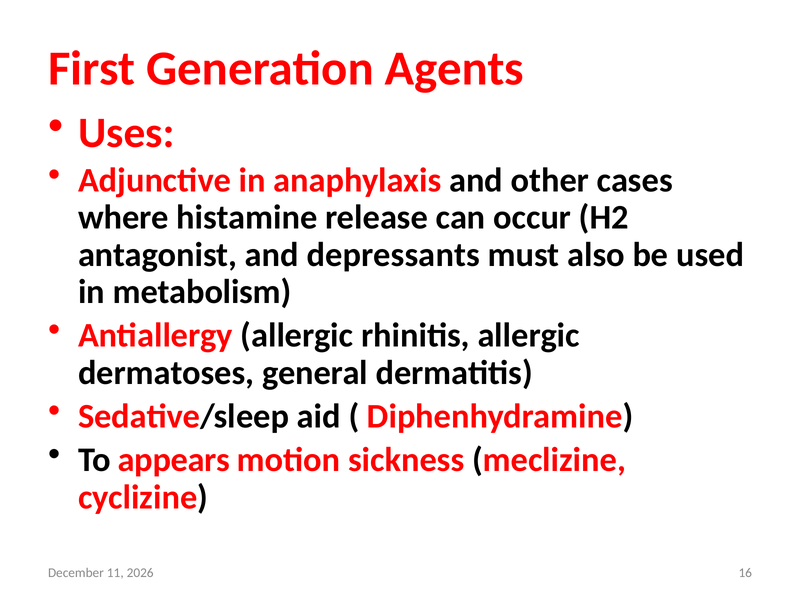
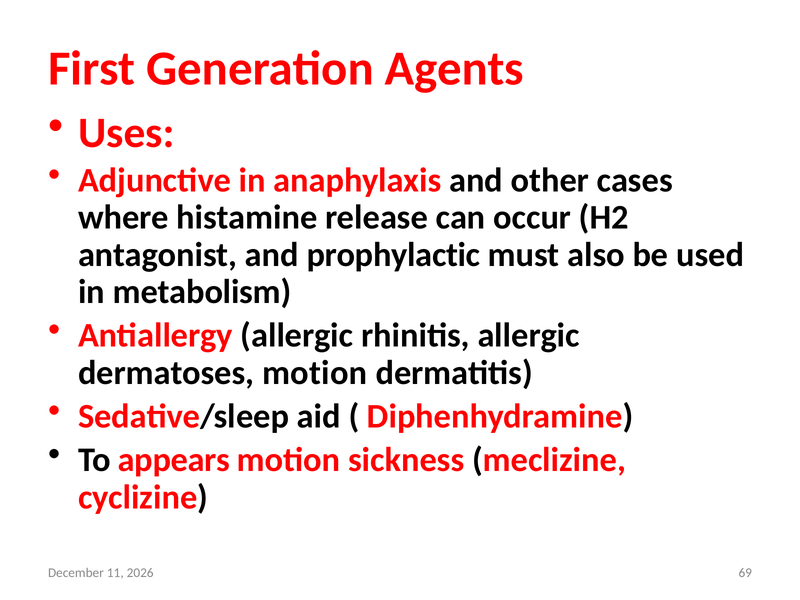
depressants: depressants -> prophylactic (393, 255)
dermatoses general: general -> motion (315, 373)
16: 16 -> 69 (745, 573)
